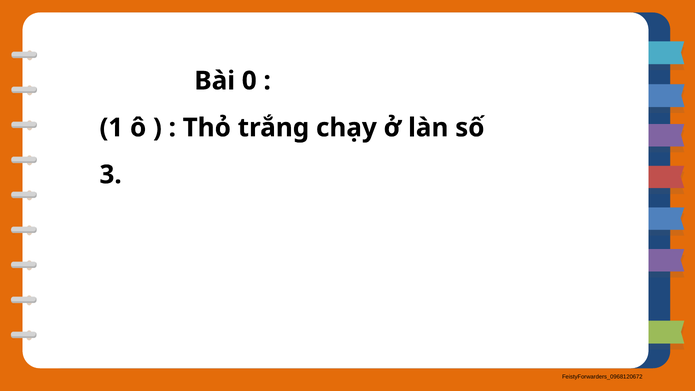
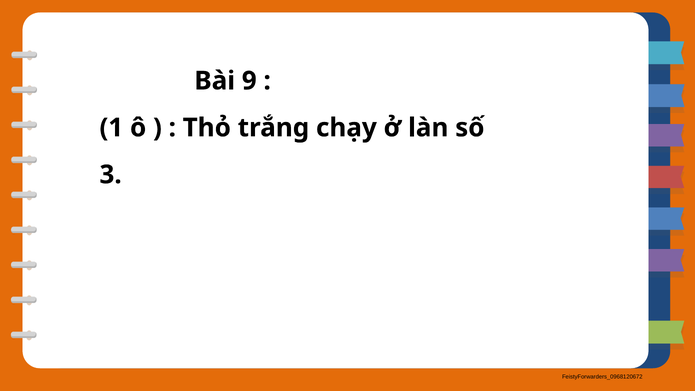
0: 0 -> 9 (249, 81)
